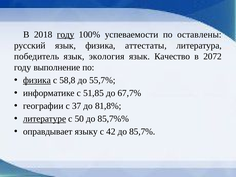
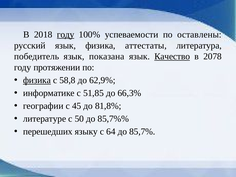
экология: экология -> показана (107, 56)
Качество underline: none -> present (172, 56)
2072: 2072 -> 2078 (213, 56)
выполнение: выполнение -> протяжении (57, 67)
55,7%: 55,7% -> 62,9% (102, 80)
67,7%: 67,7% -> 66,3% (129, 93)
37: 37 -> 45 (77, 106)
литературе underline: present -> none (45, 119)
оправдывает: оправдывает -> перешедших (48, 132)
42: 42 -> 64 (111, 132)
